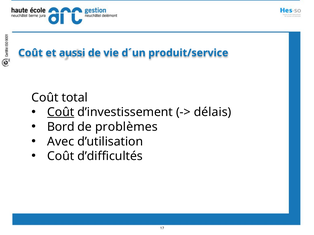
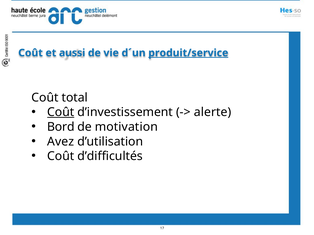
produit/service underline: none -> present (188, 53)
délais: délais -> alerte (213, 112)
problèmes: problèmes -> motivation (126, 127)
Avec: Avec -> Avez (61, 142)
